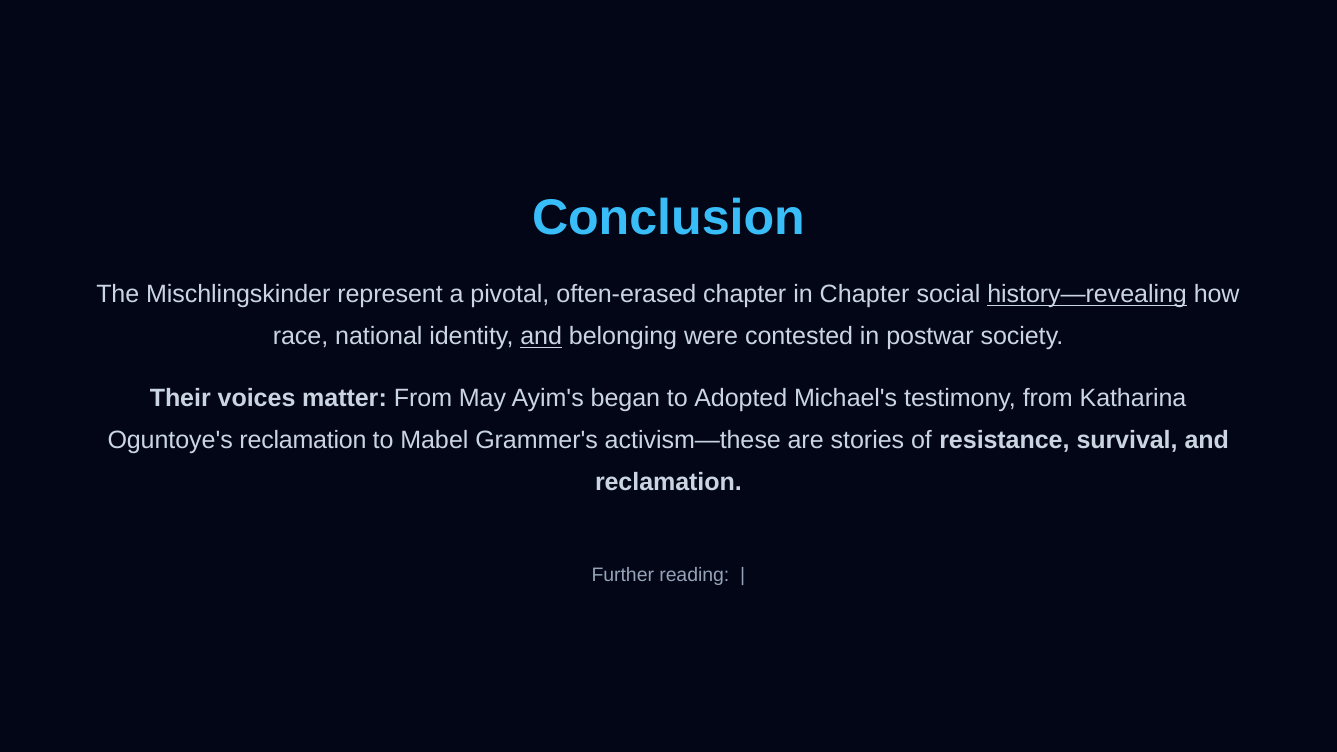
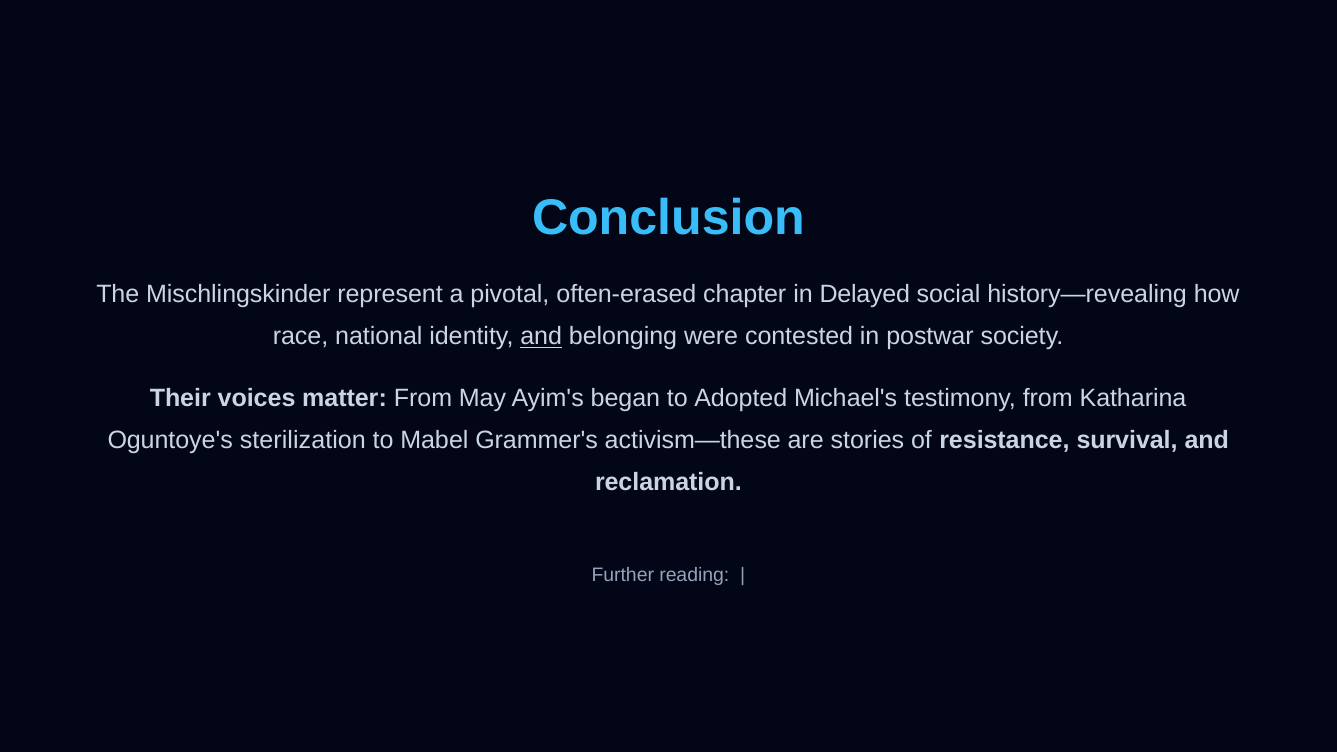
in Chapter: Chapter -> Delayed (865, 295)
history—revealing underline: present -> none (1087, 295)
Oguntoye's reclamation: reclamation -> sterilization (303, 440)
